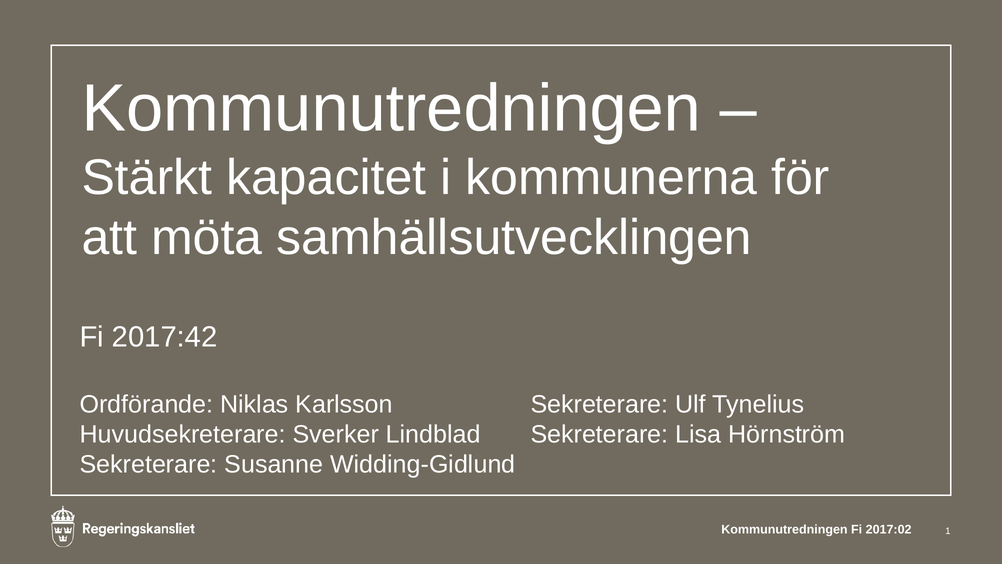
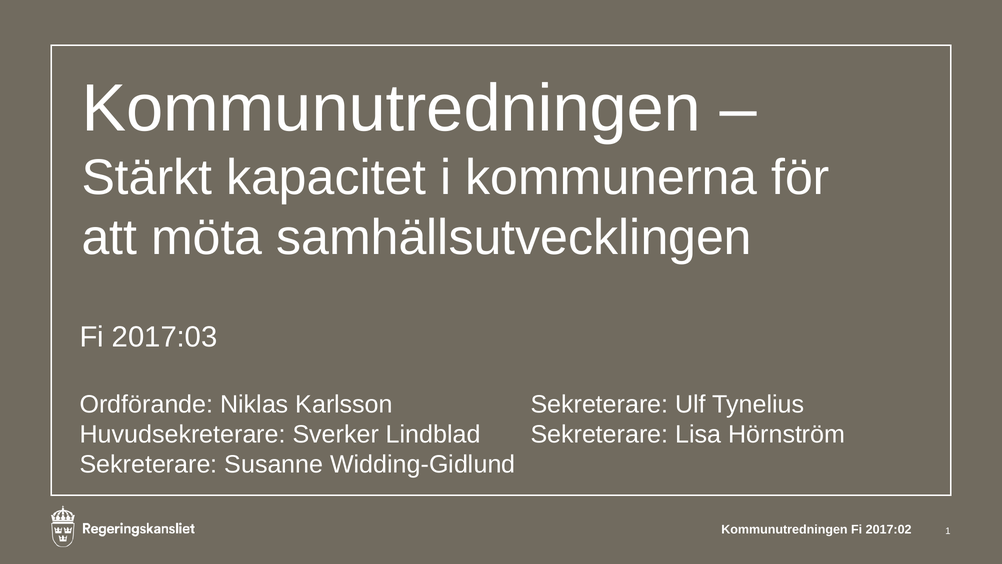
2017:42: 2017:42 -> 2017:03 (165, 337)
